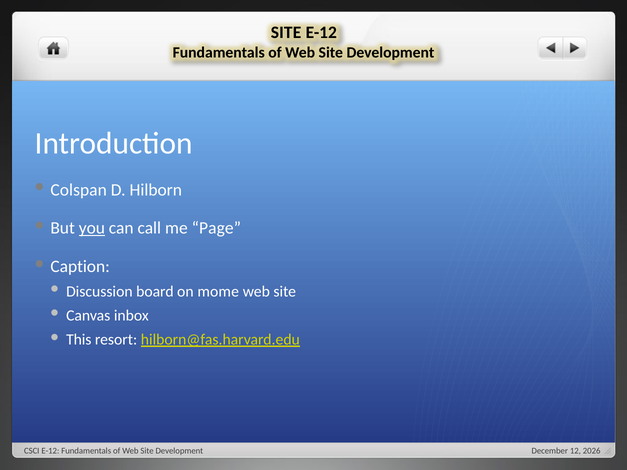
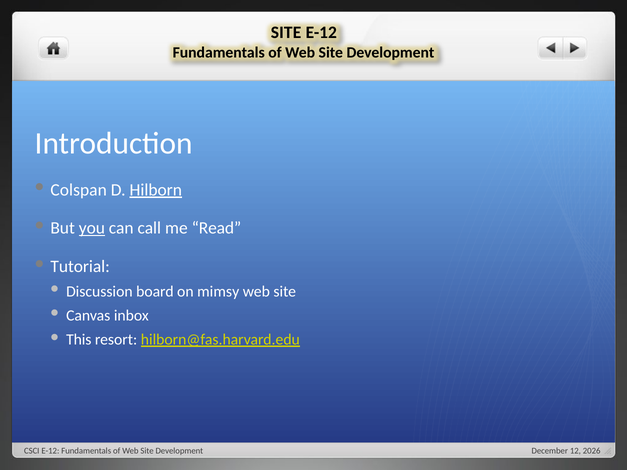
Hilborn underline: none -> present (156, 190)
Page: Page -> Read (216, 228)
Caption: Caption -> Tutorial (80, 267)
mome: mome -> mimsy (218, 292)
